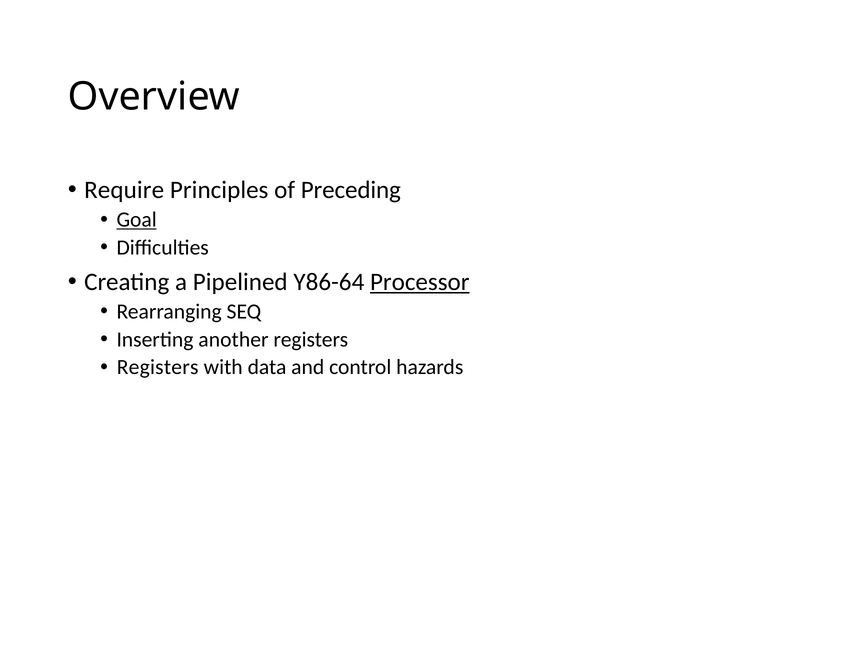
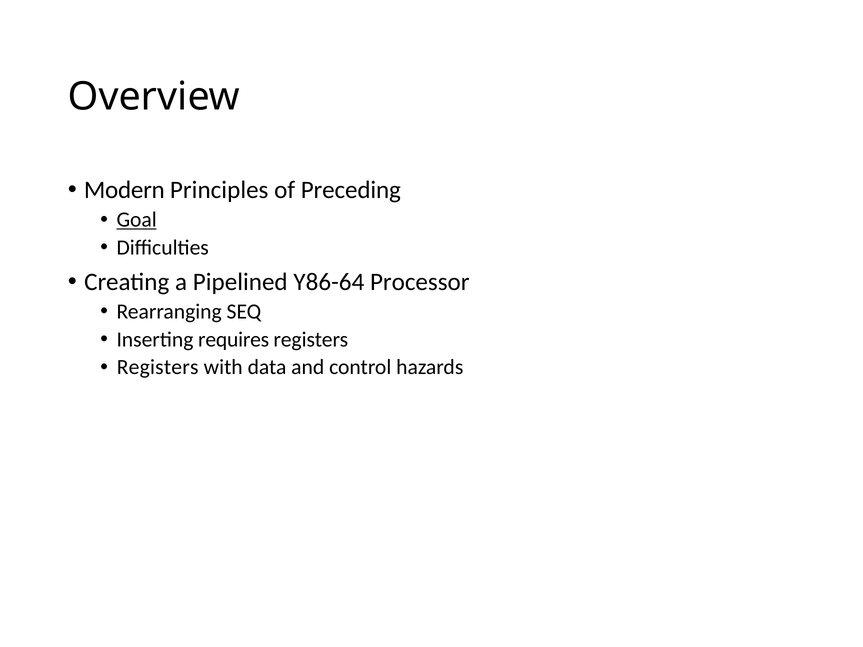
Require: Require -> Modern (124, 190)
Processor underline: present -> none (420, 282)
another: another -> requires (234, 339)
